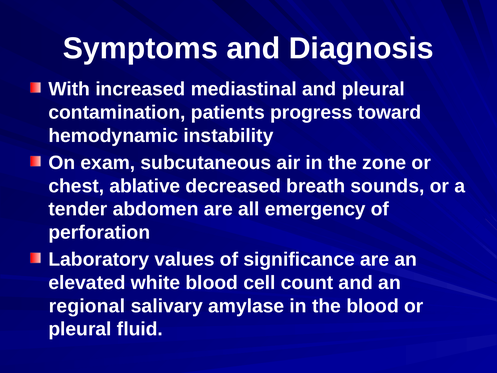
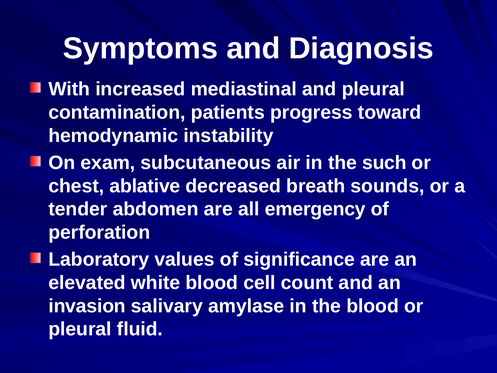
zone: zone -> such (384, 163)
regional: regional -> invasion (87, 306)
